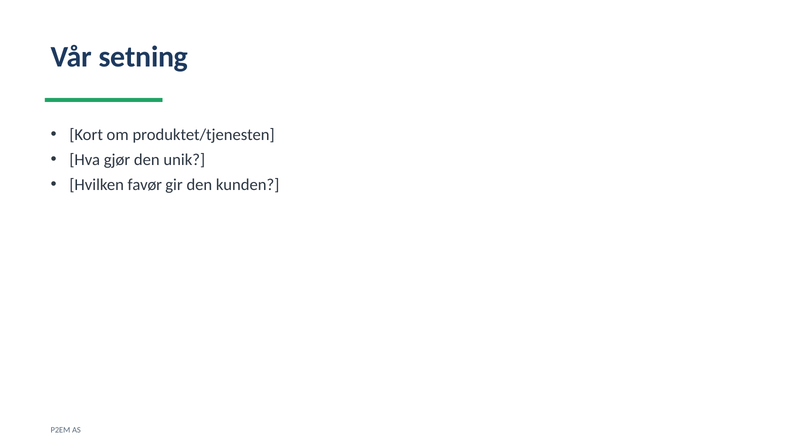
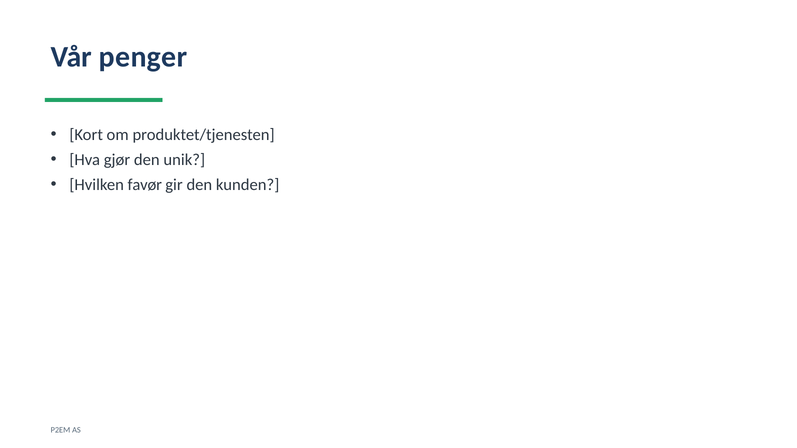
setning: setning -> penger (143, 57)
